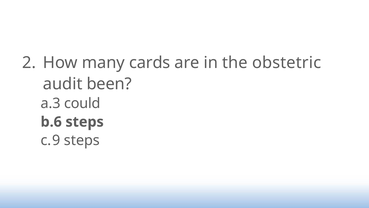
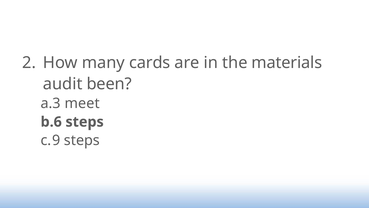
obstetric: obstetric -> materials (287, 63)
could: could -> meet (82, 103)
